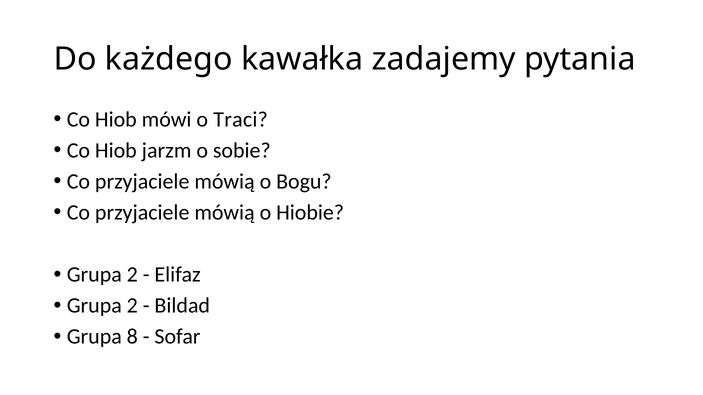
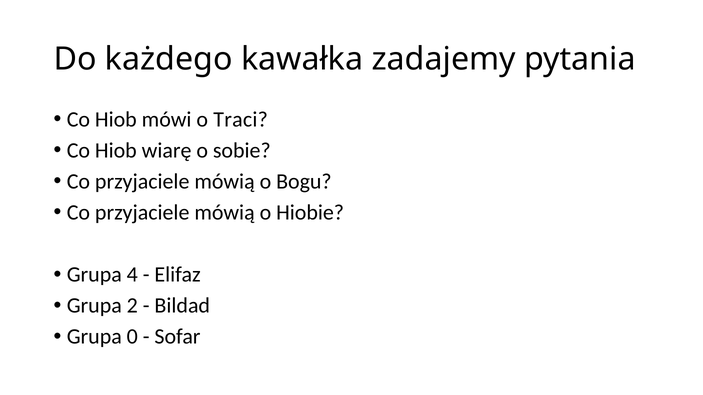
jarzm: jarzm -> wiarę (167, 151)
2: 2 -> 4 (132, 275)
8: 8 -> 0 (132, 337)
